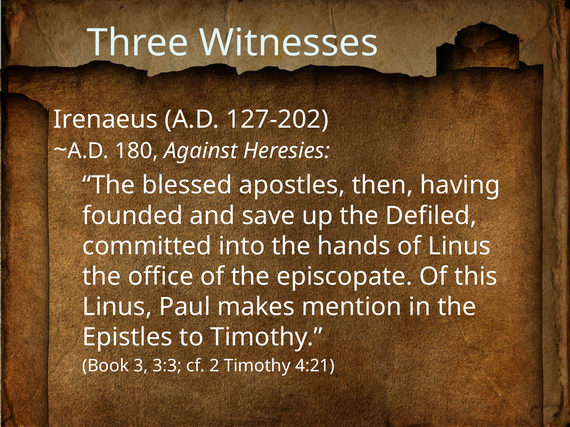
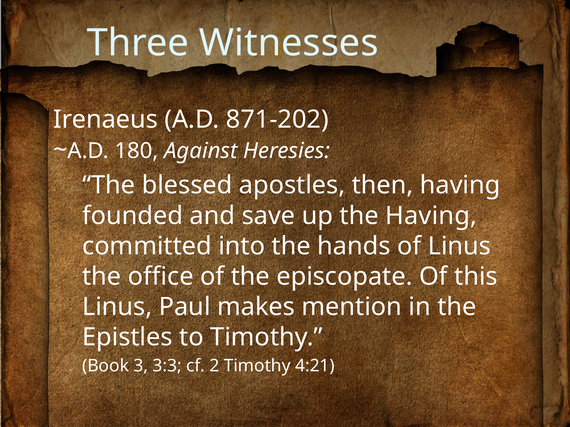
127-202: 127-202 -> 871-202 (277, 120)
the Defiled: Defiled -> Having (431, 216)
